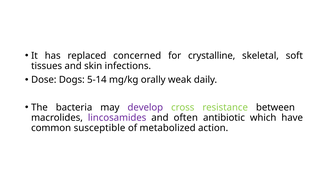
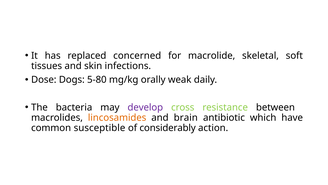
crystalline: crystalline -> macrolide (212, 55)
5-14: 5-14 -> 5-80 (97, 80)
lincosamides colour: purple -> orange (117, 117)
often: often -> brain (186, 117)
metabolized: metabolized -> considerably (168, 128)
